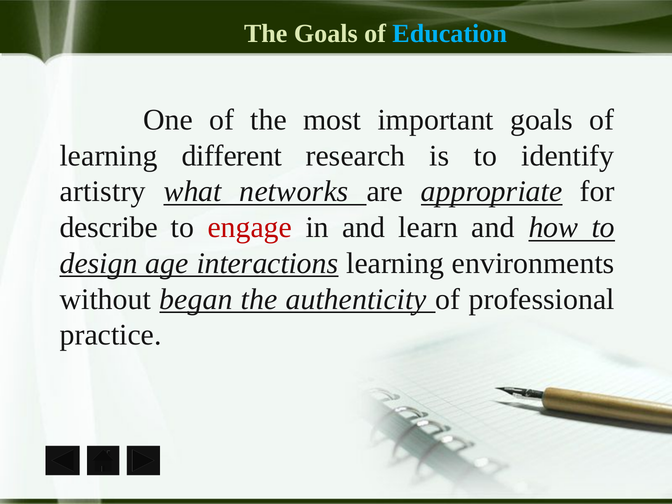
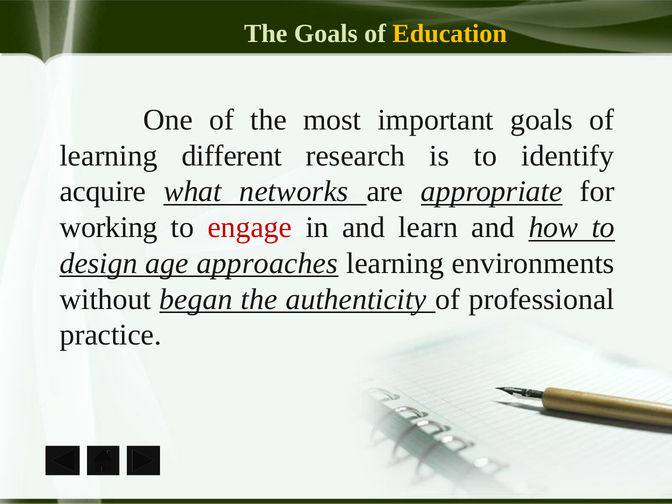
Education colour: light blue -> yellow (450, 34)
artistry: artistry -> acquire (103, 192)
describe: describe -> working (109, 227)
interactions: interactions -> approaches (267, 263)
